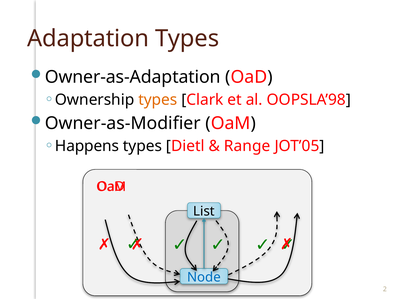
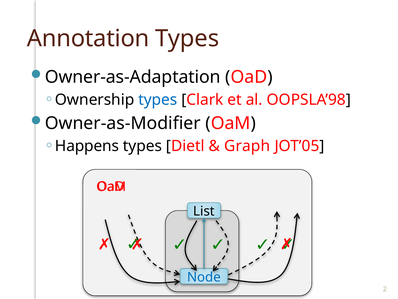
Adaptation: Adaptation -> Annotation (88, 38)
types colour: orange -> blue (158, 100)
Range: Range -> Graph (247, 146)
